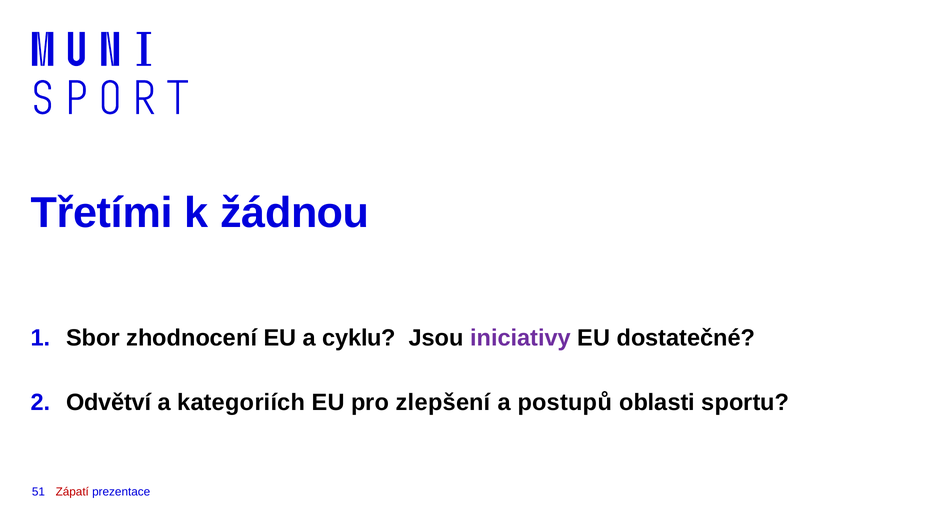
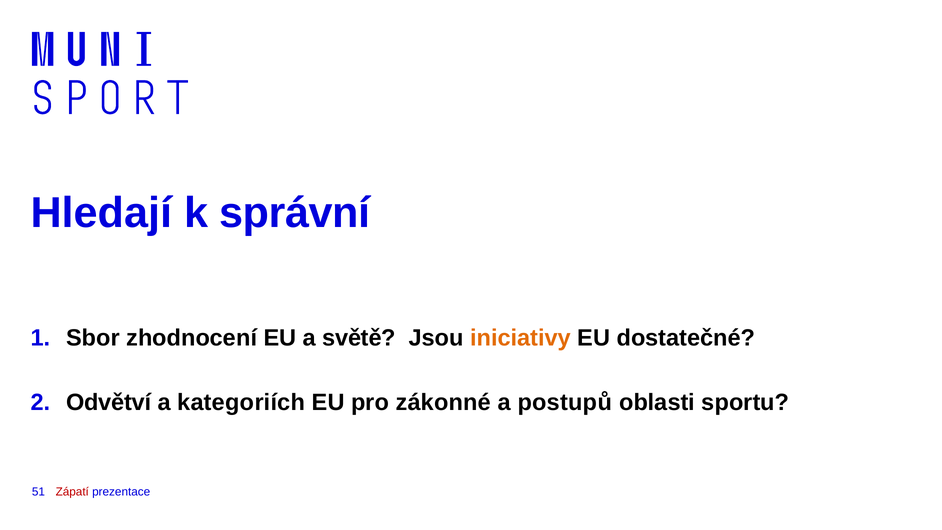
Třetími: Třetími -> Hledají (102, 213)
žádnou: žádnou -> správní (295, 213)
cyklu: cyklu -> světě (359, 338)
iniciativy colour: purple -> orange (520, 338)
zlepšení: zlepšení -> zákonné (443, 402)
